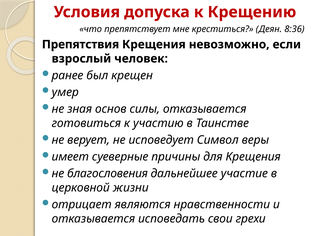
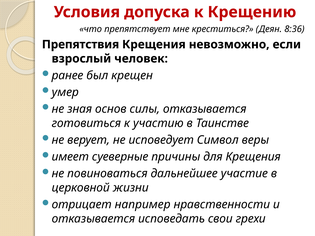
благословения: благословения -> повиноваться (107, 174)
являются: являются -> например (143, 205)
